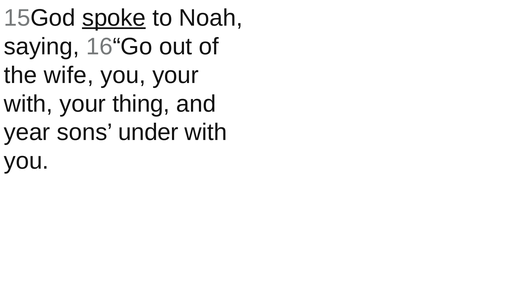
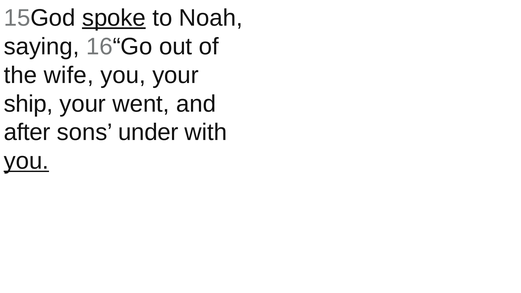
with: with -> ship (28, 104)
thing: thing -> went (141, 104)
year: year -> after (27, 132)
you underline: none -> present (26, 161)
